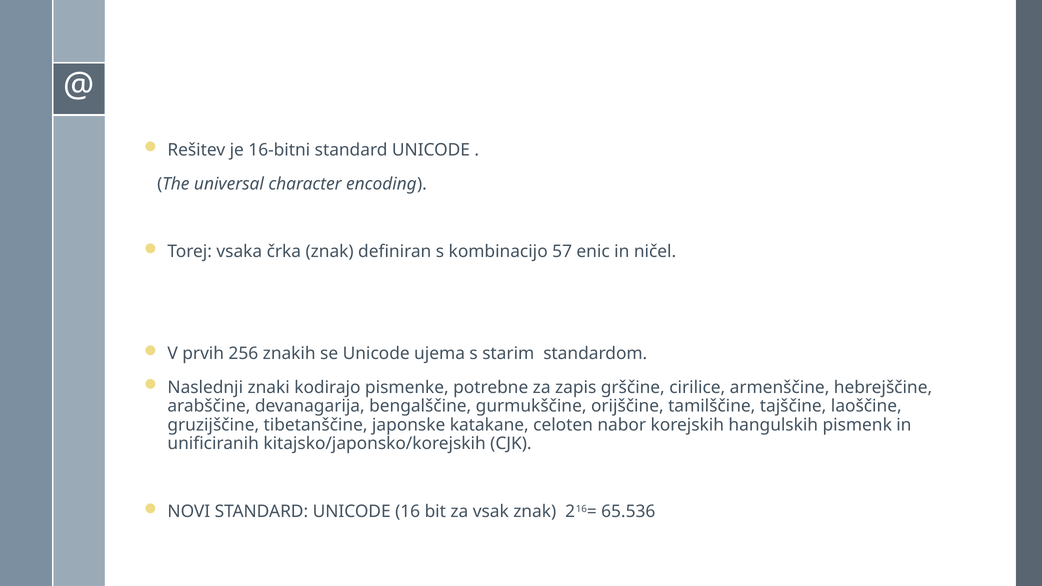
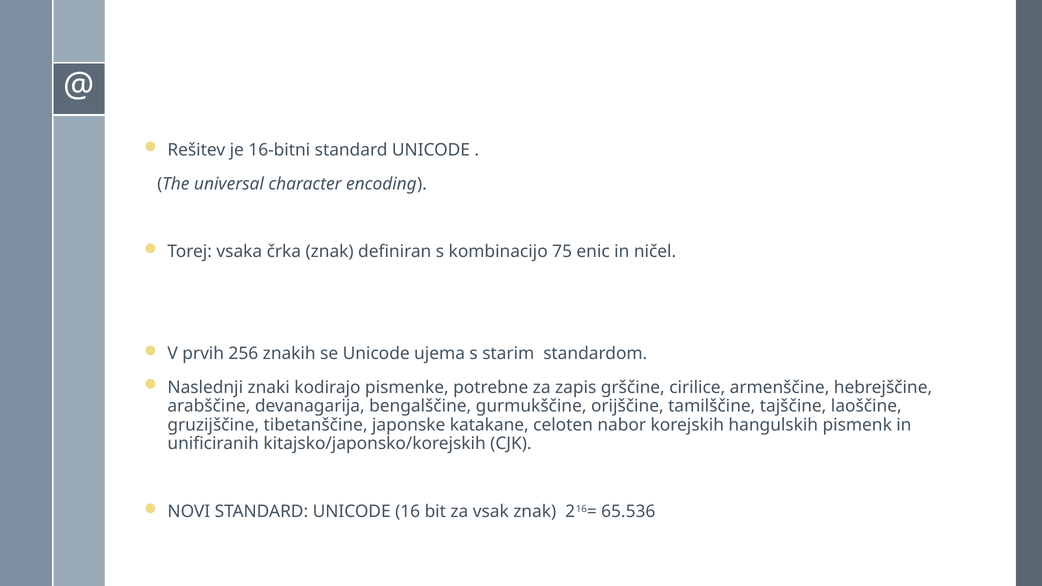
57: 57 -> 75 (562, 252)
